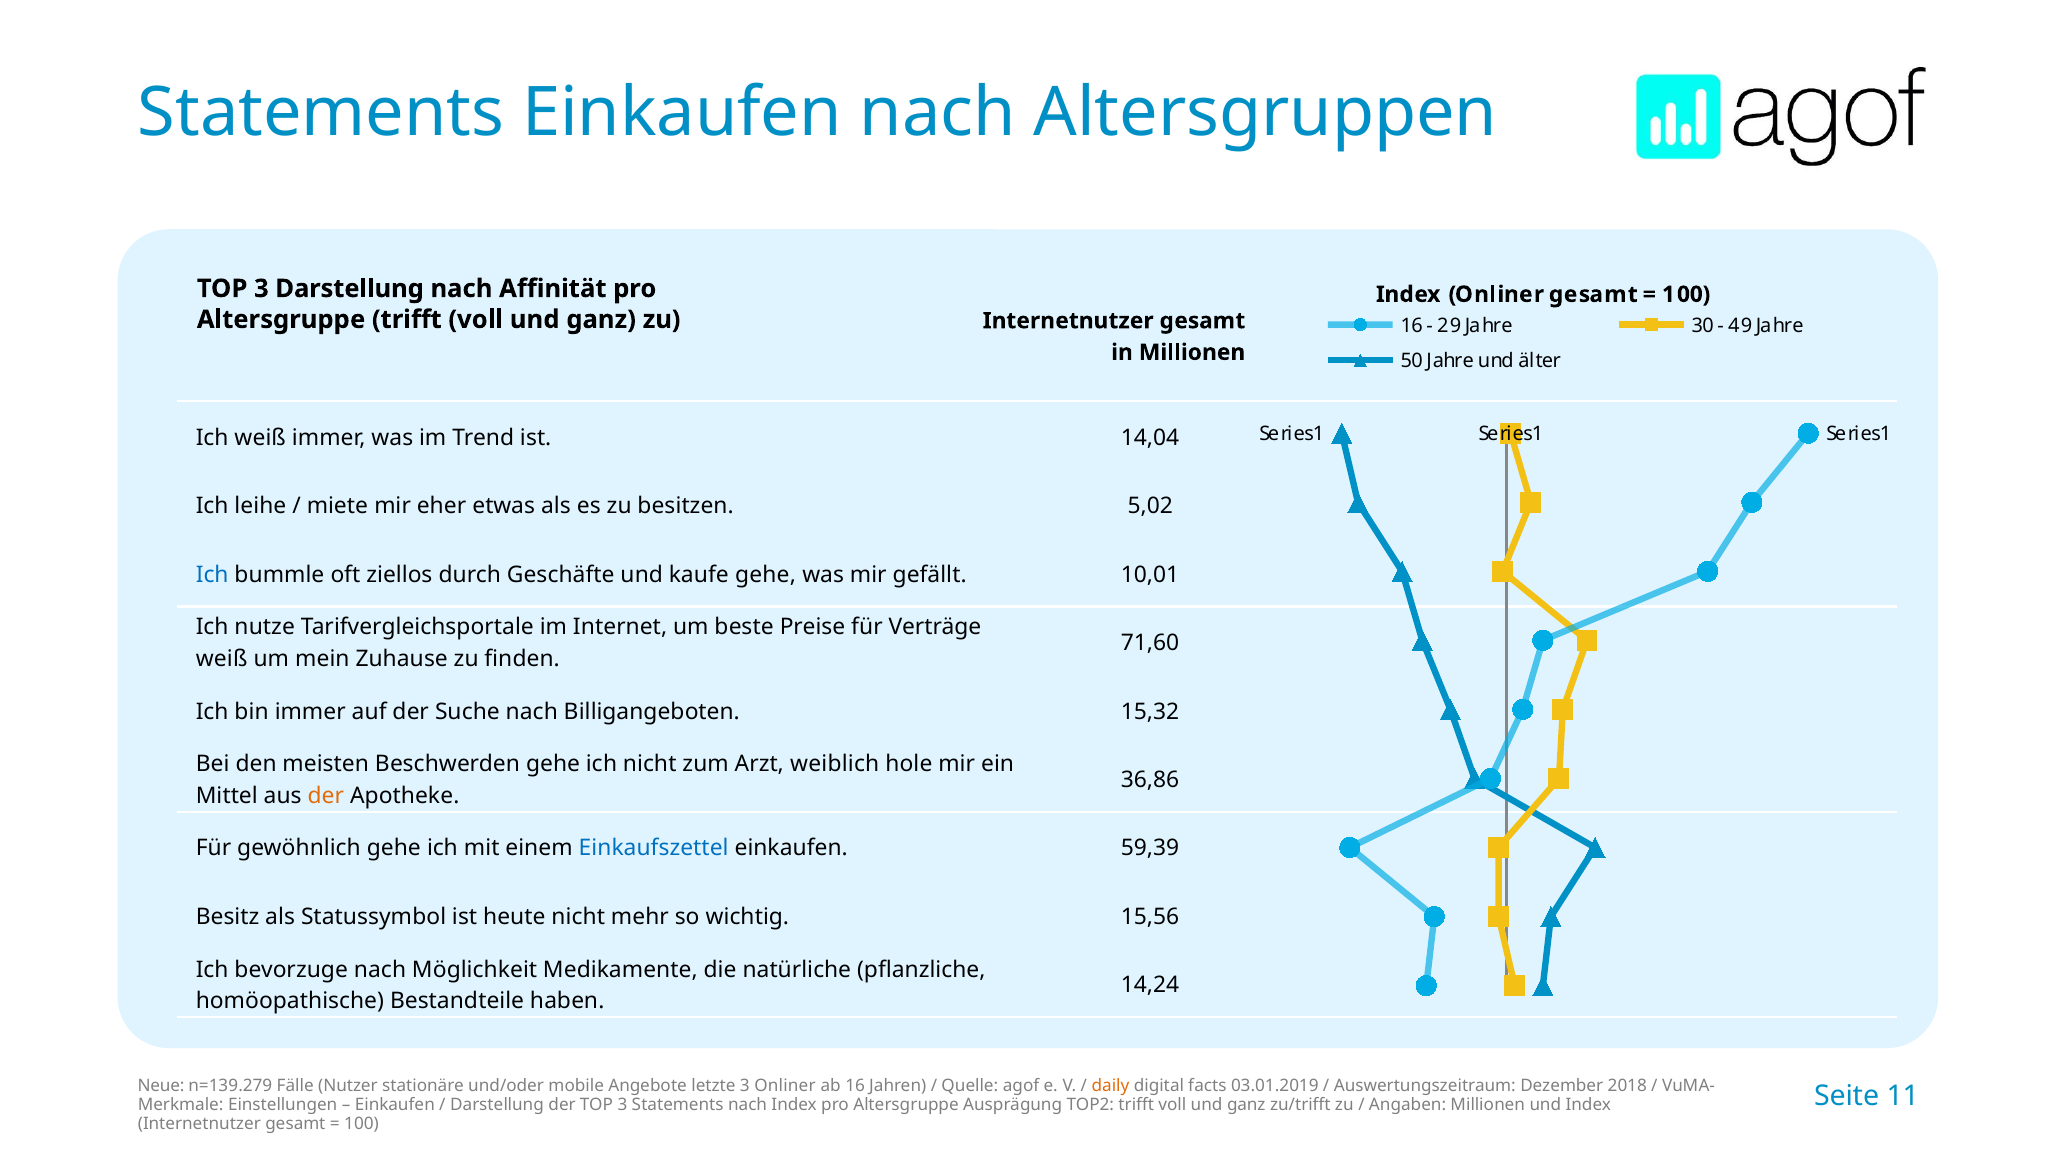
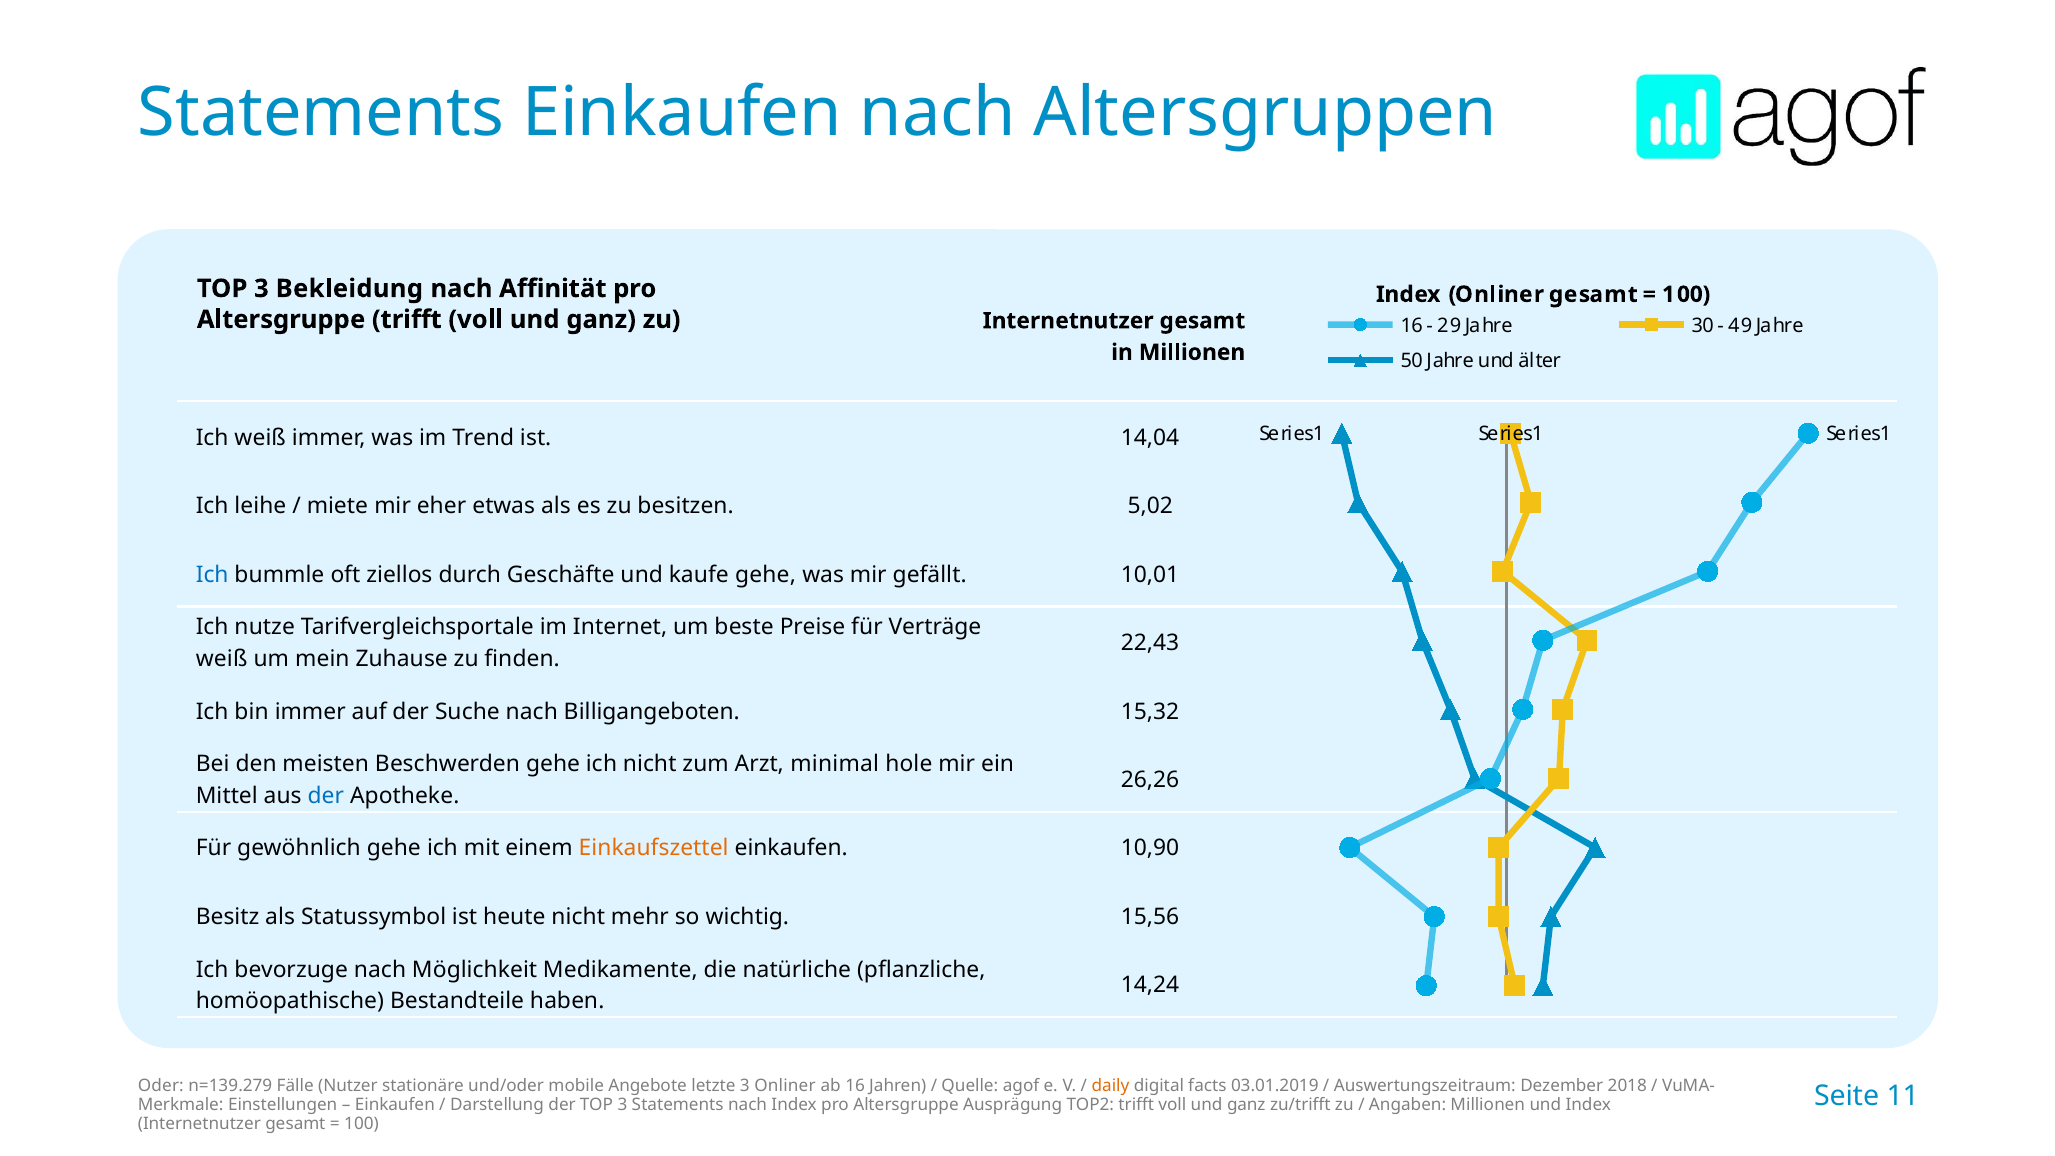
3 Darstellung: Darstellung -> Bekleidung (349, 289)
71,60: 71,60 -> 22,43 (1150, 643)
weiblich: weiblich -> minimal (835, 764)
36,86: 36,86 -> 26,26 (1150, 780)
der colour: orange -> blue (326, 796)
Einkaufszettel colour: blue -> orange (654, 848)
59,39: 59,39 -> 10,90 (1150, 848)
Neue: Neue -> Oder (161, 1086)
